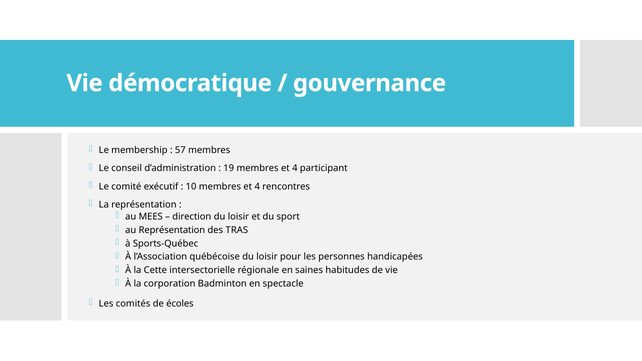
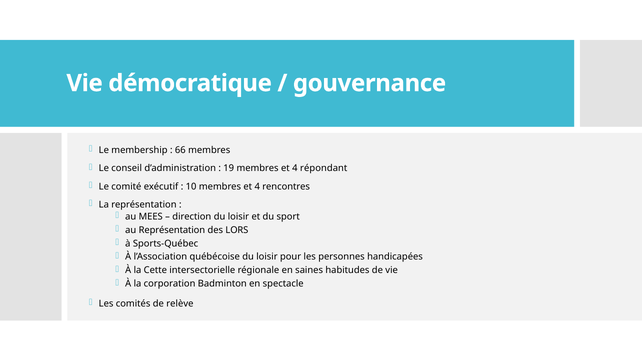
57: 57 -> 66 (180, 150)
participant: participant -> répondant (324, 168)
TRAS: TRAS -> LORS (237, 230)
écoles: écoles -> relève (180, 304)
